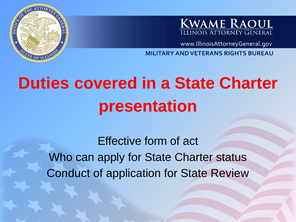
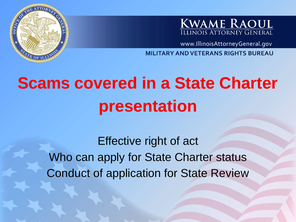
Duties: Duties -> Scams (44, 83)
form: form -> right (156, 141)
